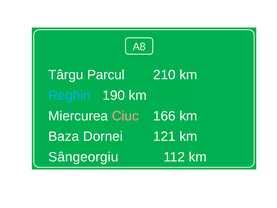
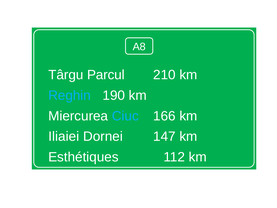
Ciuc colour: pink -> light blue (125, 116)
Baza: Baza -> Iliaiei (64, 136)
121: 121 -> 147 (164, 136)
Sângeorgiu: Sângeorgiu -> Esthétiques (83, 157)
